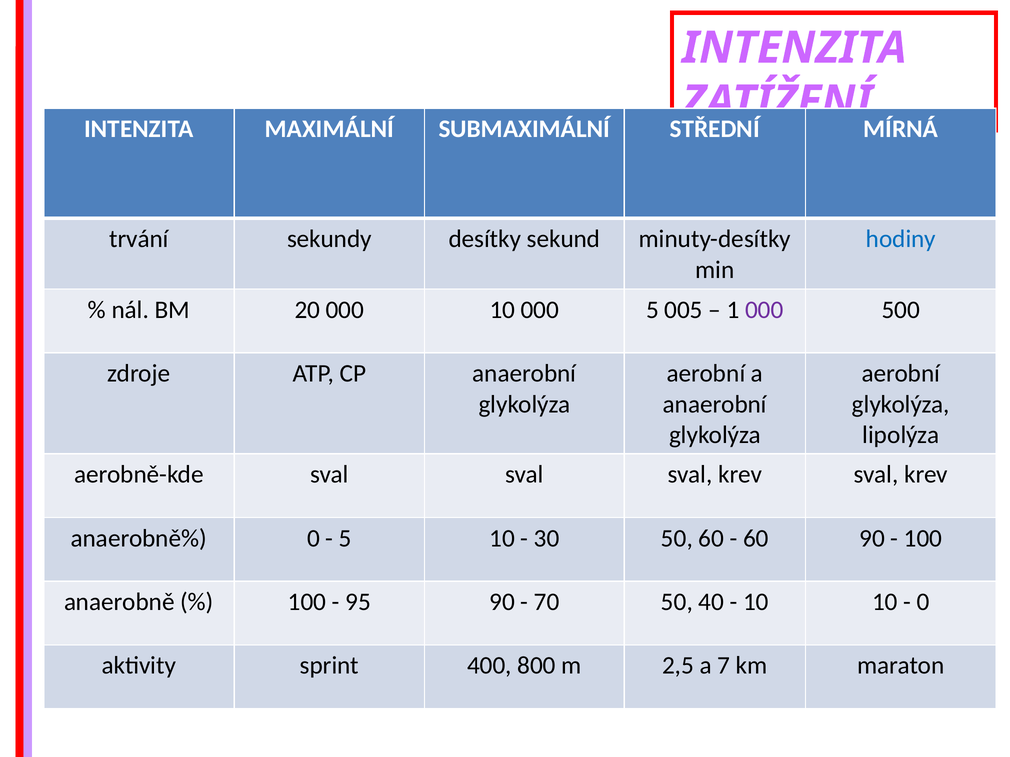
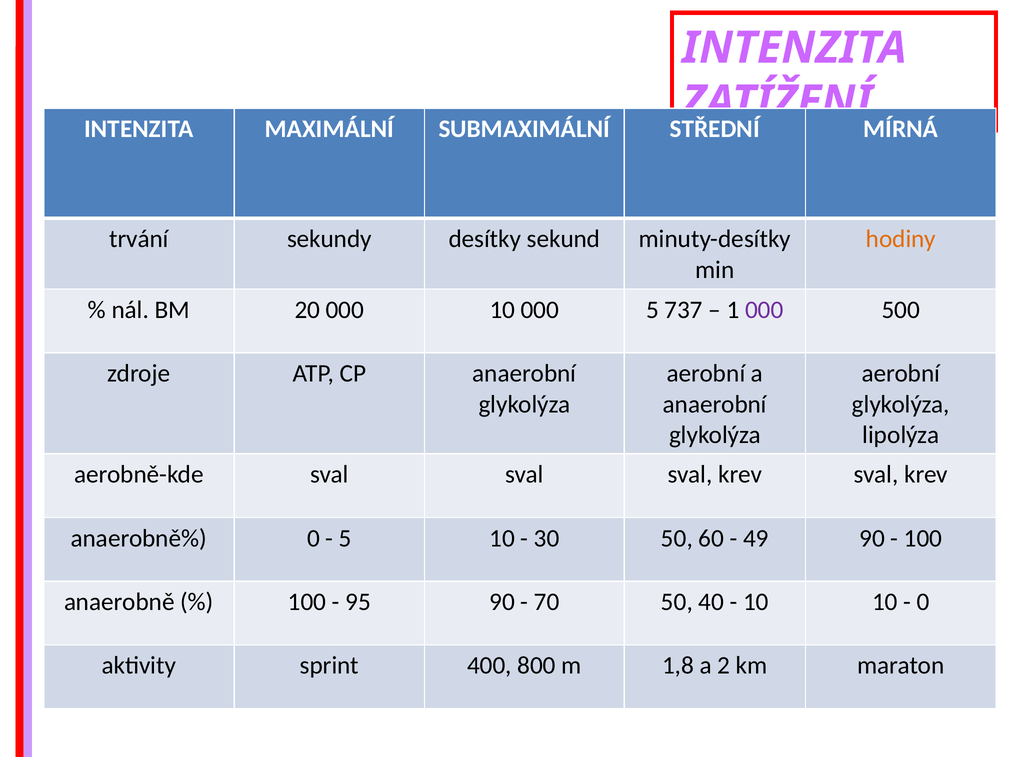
hodiny colour: blue -> orange (901, 239)
005: 005 -> 737 (684, 310)
60: 60 -> 49 (756, 539)
2,5: 2,5 -> 1,8 (678, 666)
7: 7 -> 2 (724, 666)
